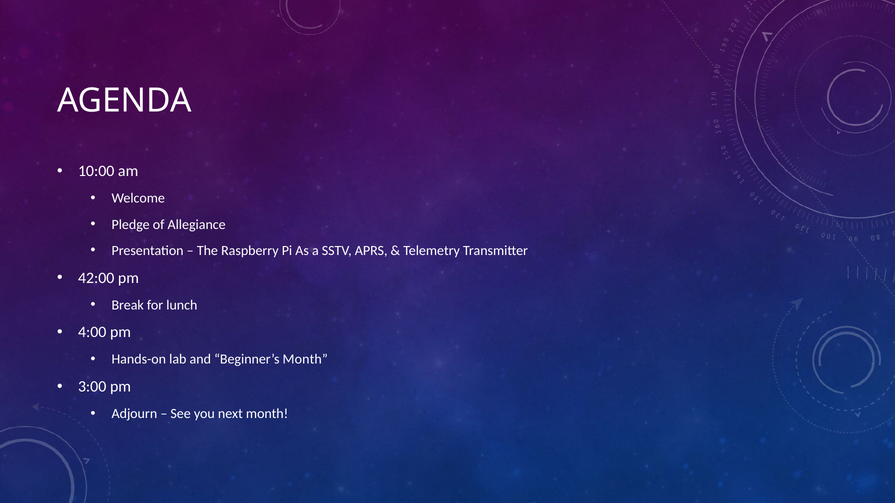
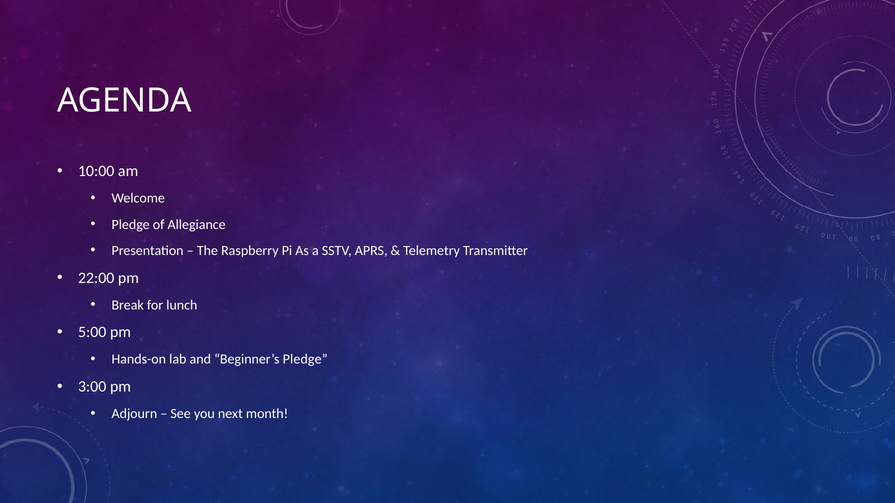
42:00: 42:00 -> 22:00 (96, 278)
4:00: 4:00 -> 5:00 (92, 333)
Beginner’s Month: Month -> Pledge (305, 360)
